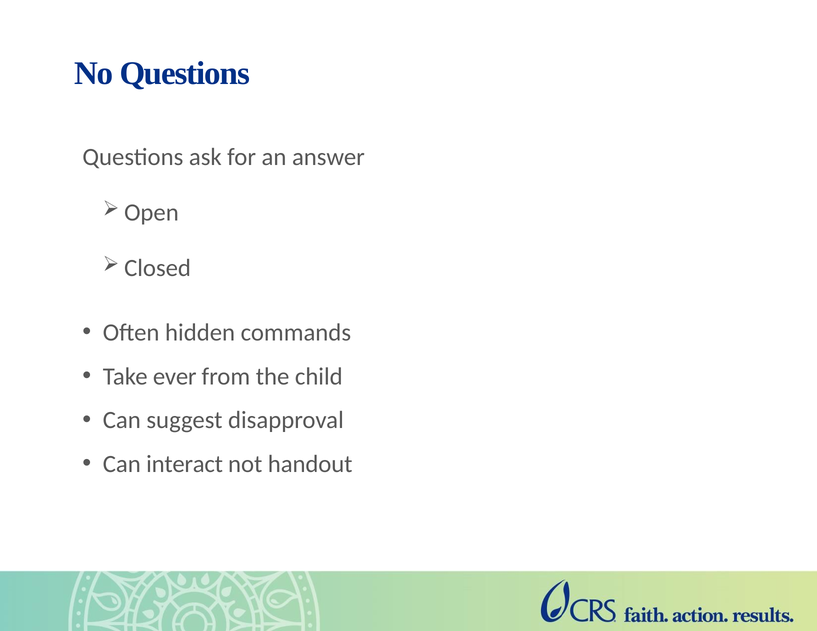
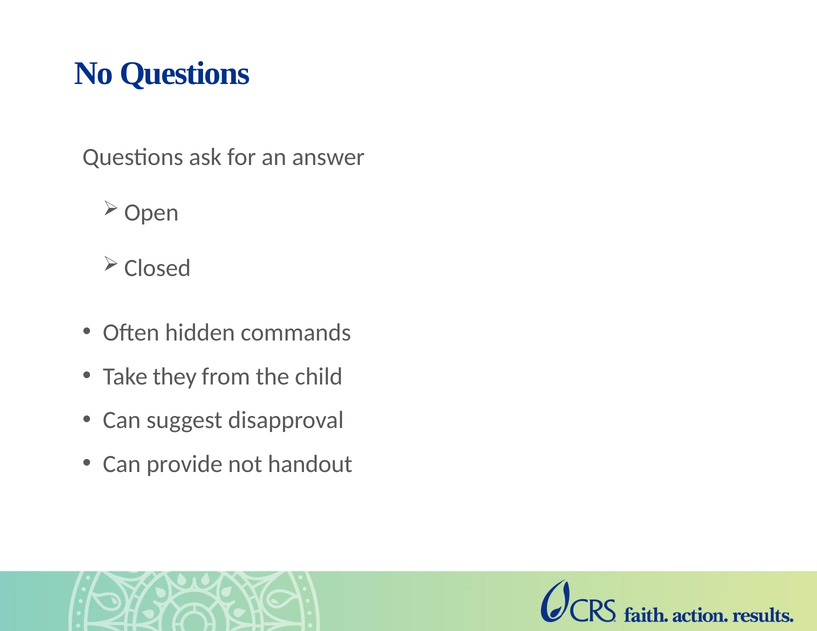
ever: ever -> they (175, 377)
interact: interact -> provide (185, 464)
